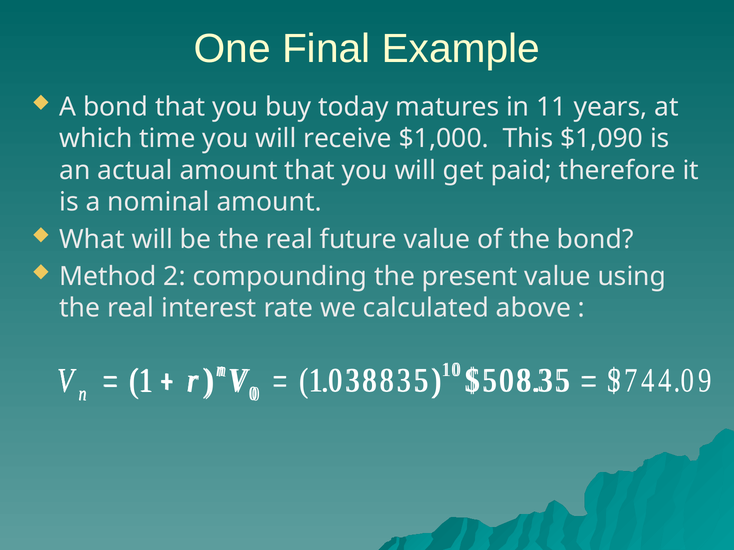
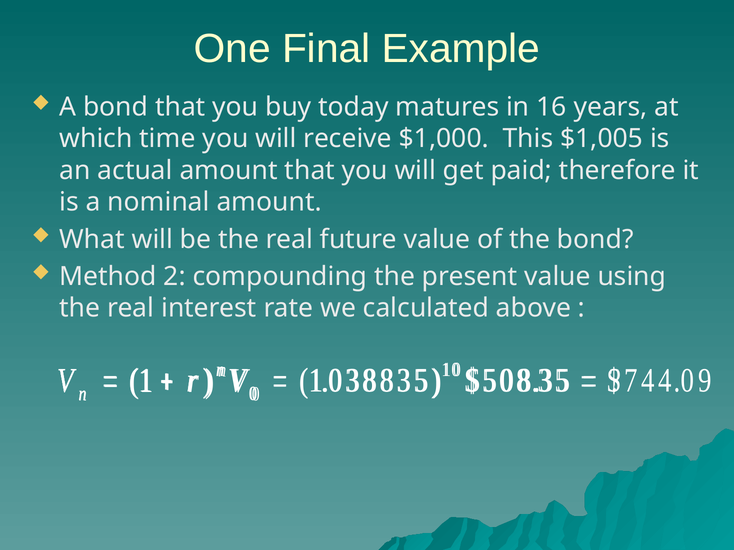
11: 11 -> 16 (551, 107)
$1,090: $1,090 -> $1,005 (602, 139)
